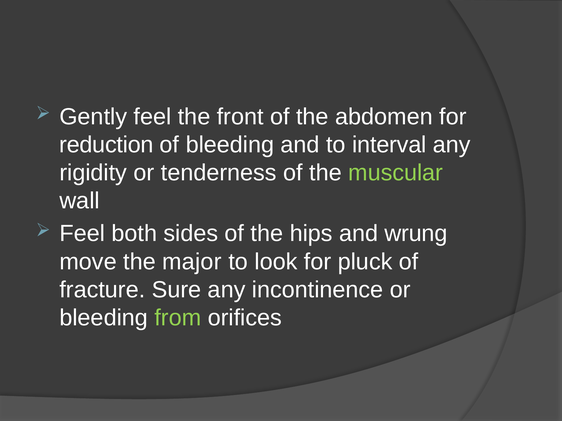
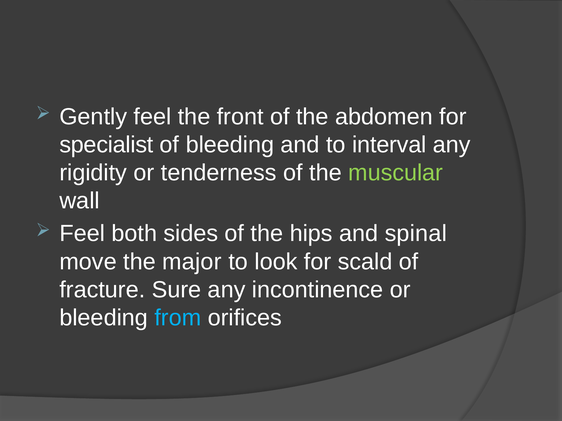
reduction: reduction -> specialist (106, 145)
wrung: wrung -> spinal (416, 234)
pluck: pluck -> scald (365, 262)
from colour: light green -> light blue (178, 318)
